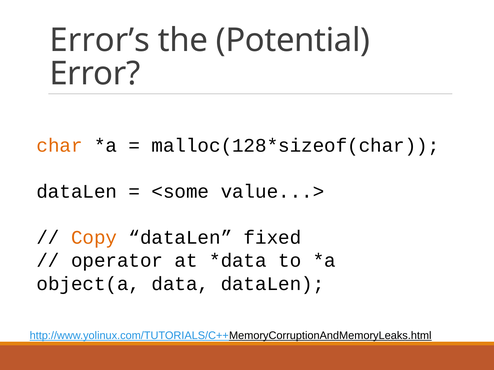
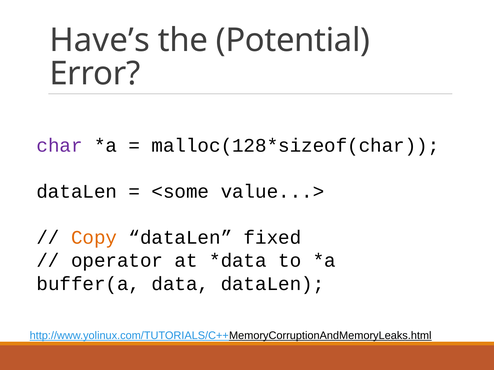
Error’s: Error’s -> Have’s (100, 40)
char colour: orange -> purple (60, 146)
object(a: object(a -> buffer(a (88, 284)
